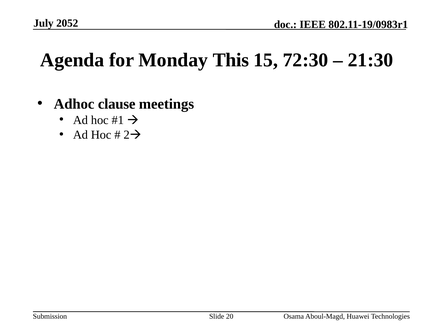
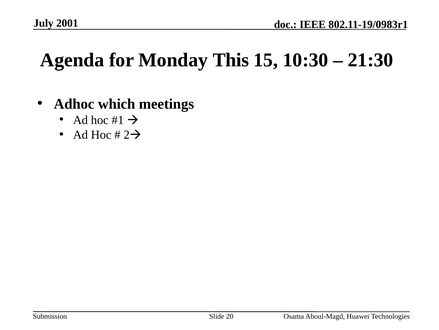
2052: 2052 -> 2001 (67, 23)
72:30: 72:30 -> 10:30 (306, 60)
clause: clause -> which (117, 104)
